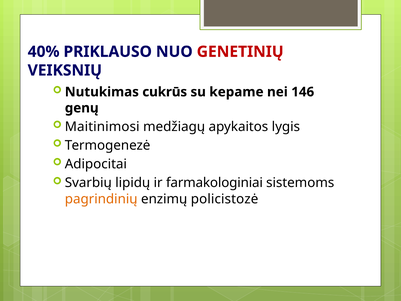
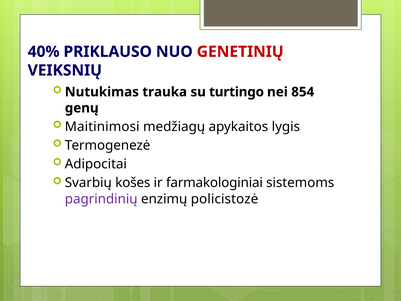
cukrūs: cukrūs -> trauka (165, 92)
kepame: kepame -> turtingo (237, 92)
146: 146 -> 854 (303, 92)
lipidų: lipidų -> košes (133, 183)
pagrindinių colour: orange -> purple (101, 199)
